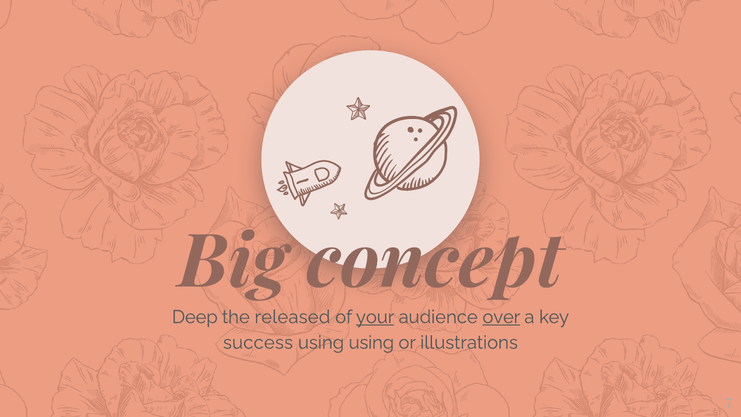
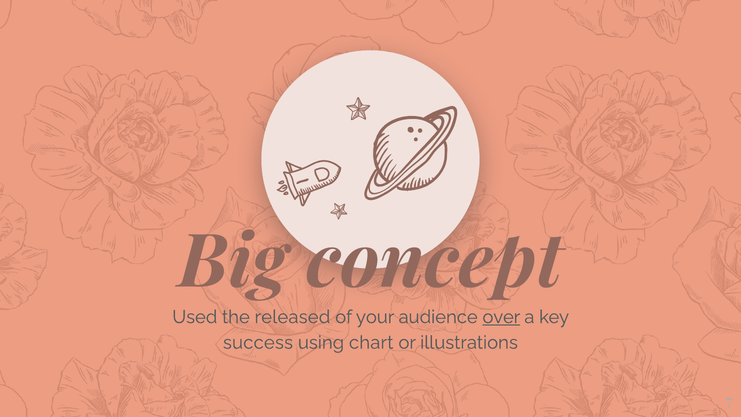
Deep: Deep -> Used (195, 317)
your underline: present -> none (375, 317)
using using: using -> chart (371, 342)
